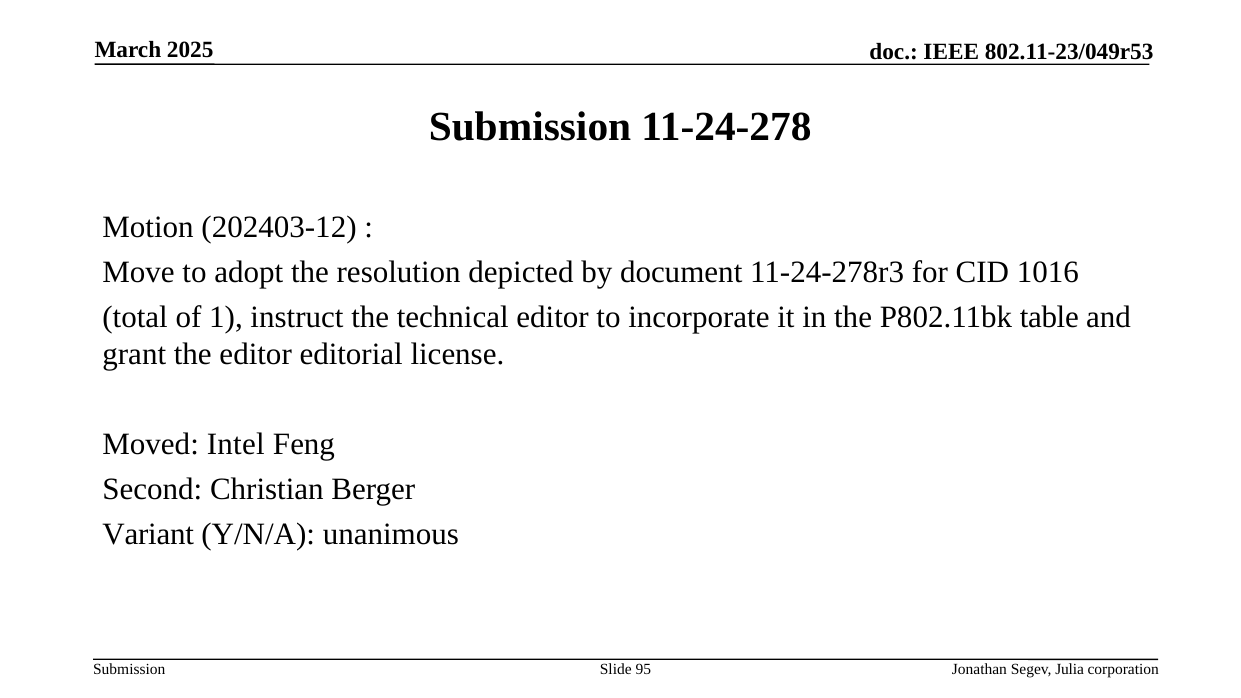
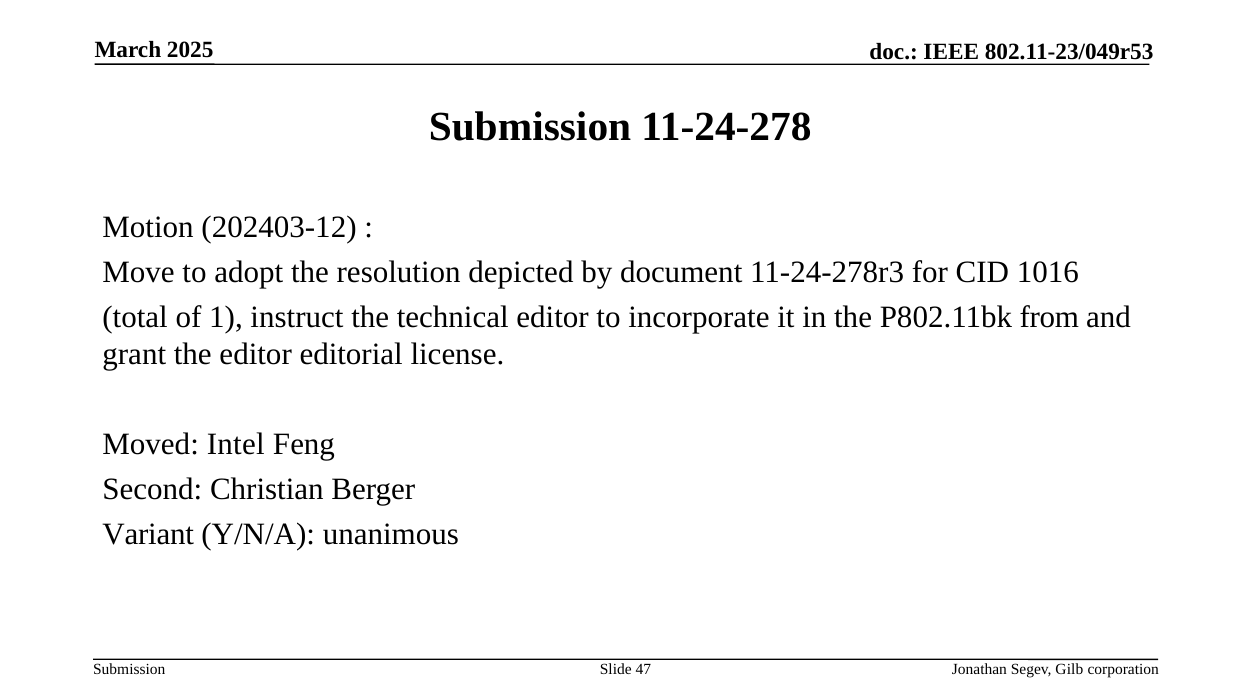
table: table -> from (1049, 317)
95: 95 -> 47 (643, 669)
Julia: Julia -> Gilb (1069, 669)
